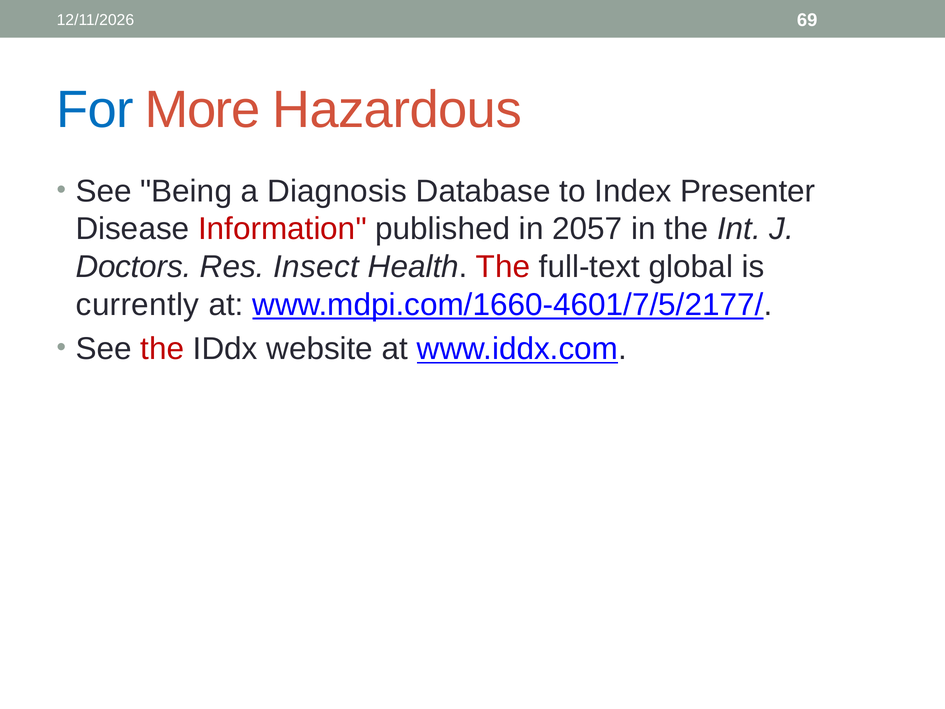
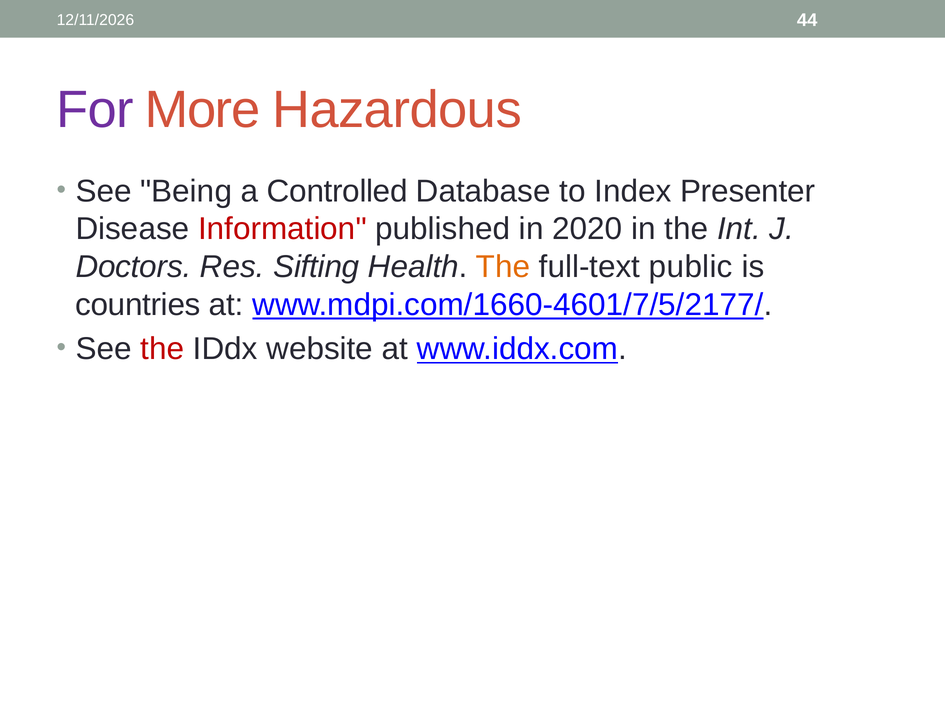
69: 69 -> 44 (807, 20)
For colour: blue -> purple (95, 110)
Diagnosis: Diagnosis -> Controlled (337, 191)
2057: 2057 -> 2020 (587, 229)
Insect: Insect -> Sifting (316, 267)
The colour: red -> orange (503, 267)
global: global -> public (691, 267)
currently: currently -> countries (138, 305)
